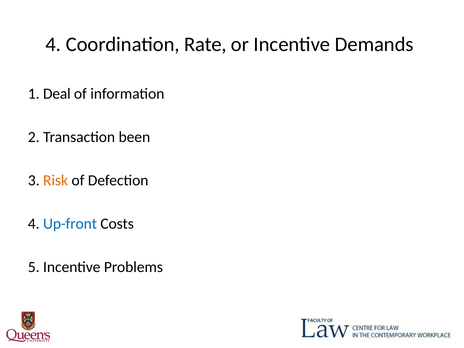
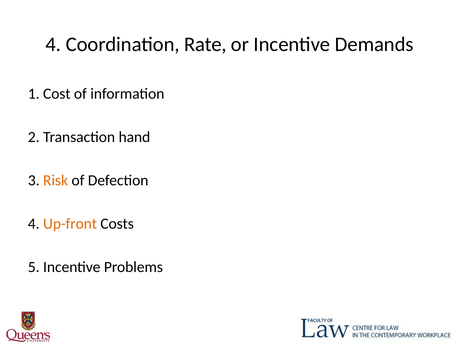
Deal: Deal -> Cost (57, 94)
been: been -> hand (134, 137)
Up-front colour: blue -> orange (70, 224)
